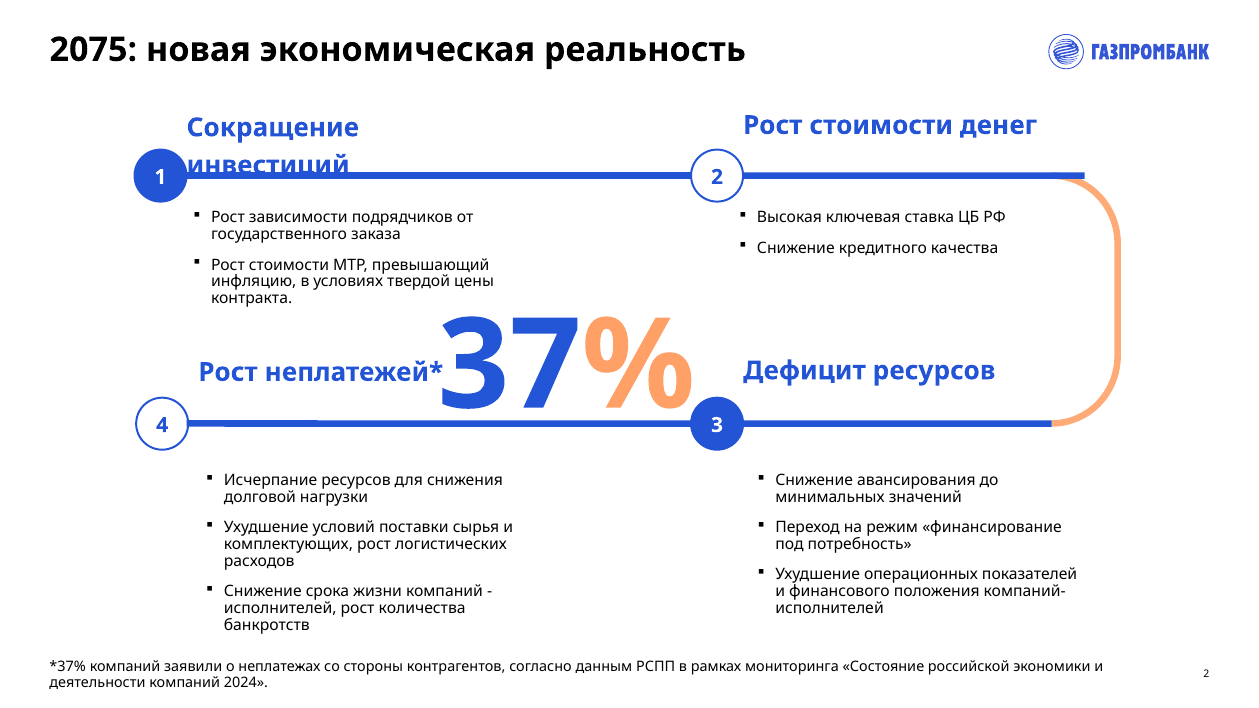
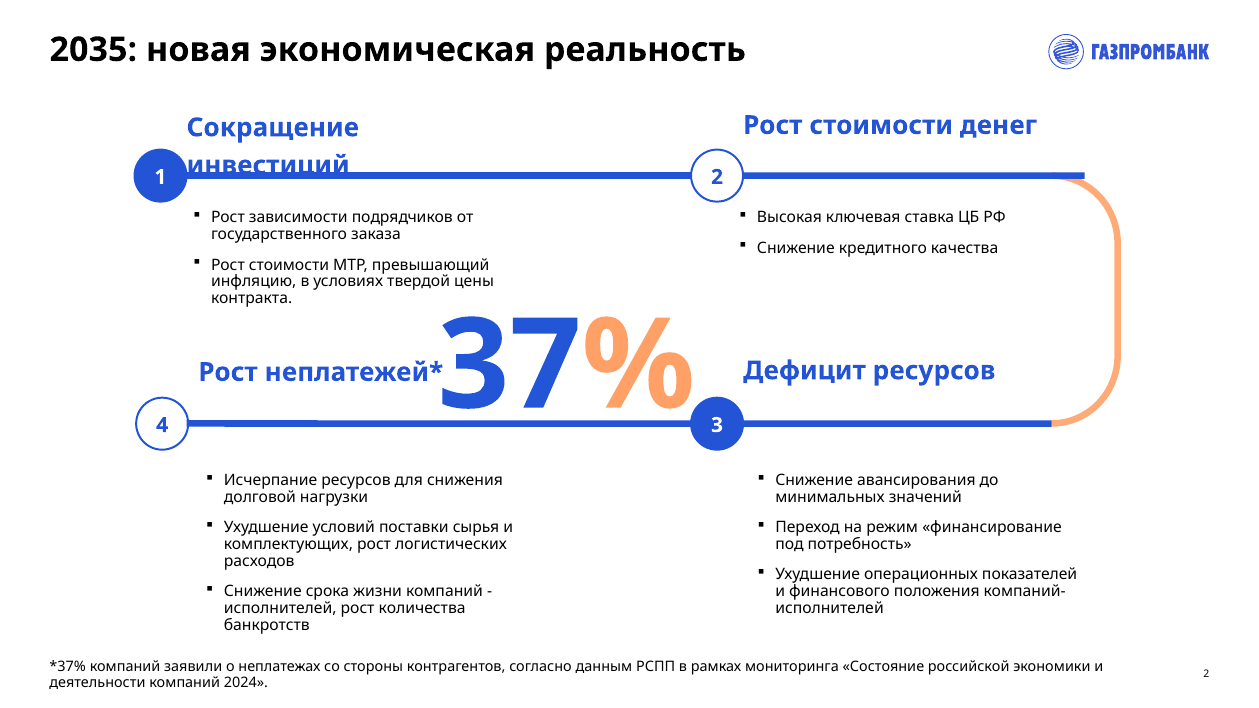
2075: 2075 -> 2035 (93, 50)
